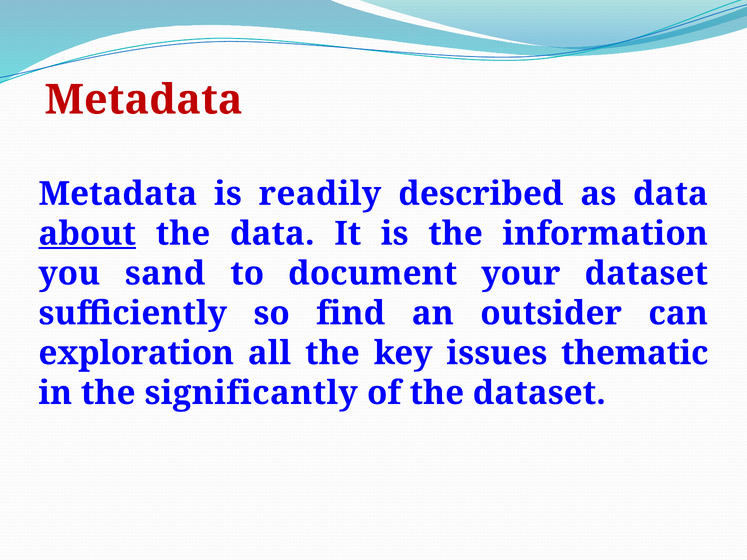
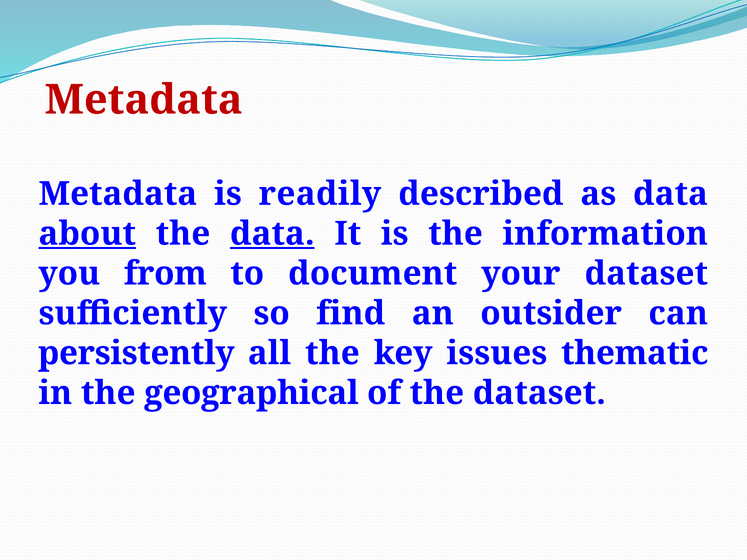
data underline: none -> present (272, 234)
sand: sand -> from (165, 274)
exploration: exploration -> persistently (136, 353)
significantly: significantly -> geographical (251, 393)
